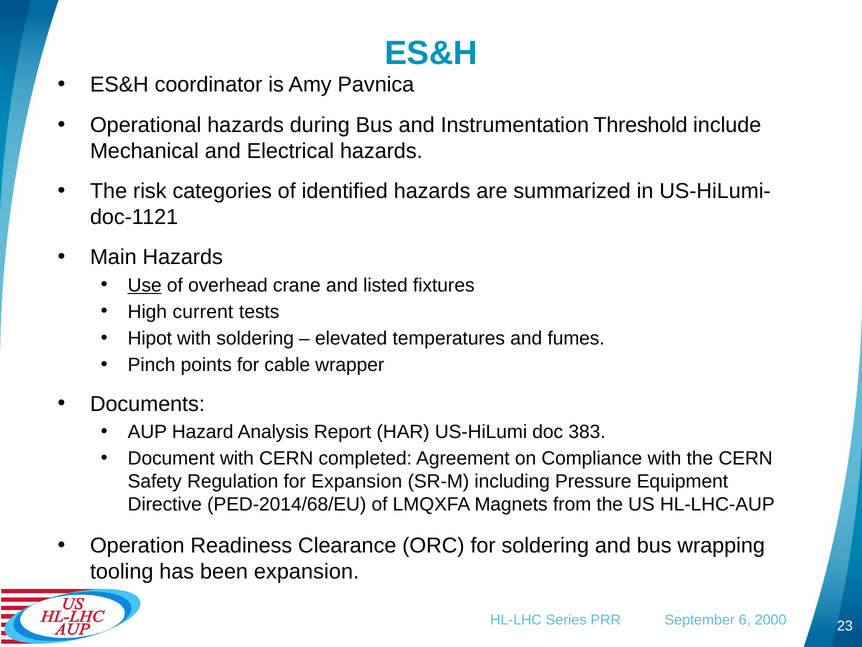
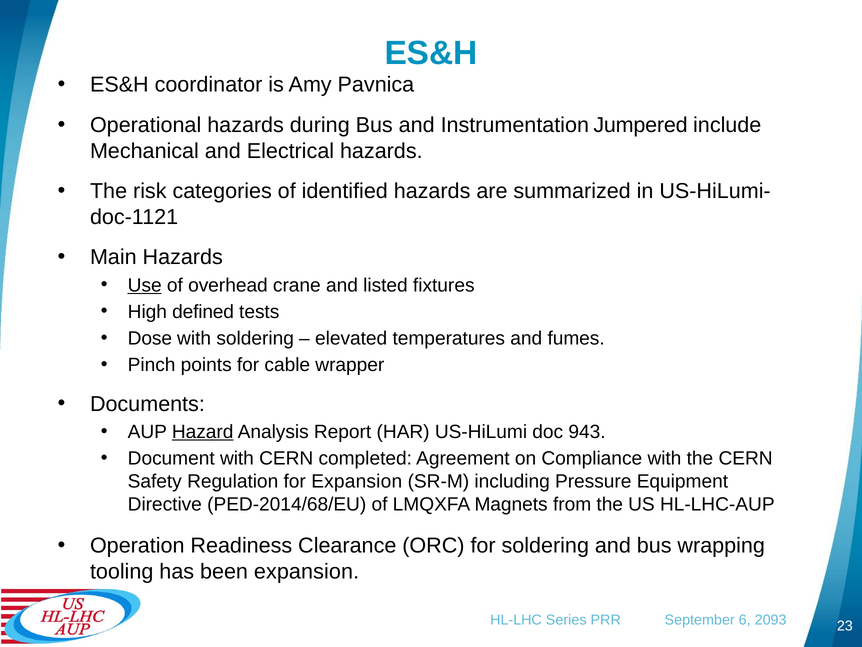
Threshold: Threshold -> Jumpered (641, 125)
current: current -> defined (203, 312)
Hipot: Hipot -> Dose (150, 338)
Hazard underline: none -> present (203, 431)
383: 383 -> 943 (587, 431)
2000: 2000 -> 2093 (771, 619)
